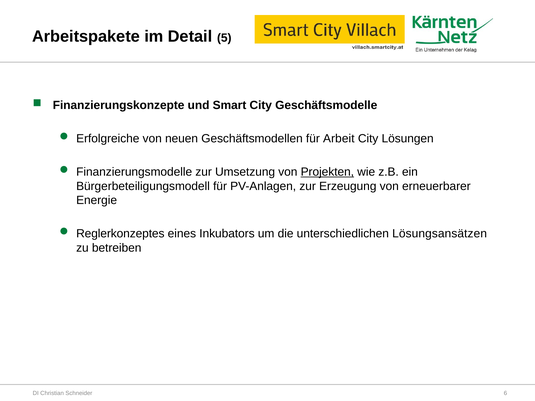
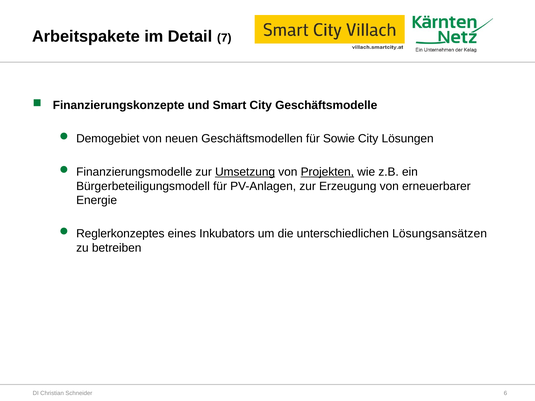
5: 5 -> 7 (224, 38)
Erfolgreiche: Erfolgreiche -> Demogebiet (108, 139)
Arbeit: Arbeit -> Sowie (339, 139)
Umsetzung underline: none -> present (245, 172)
